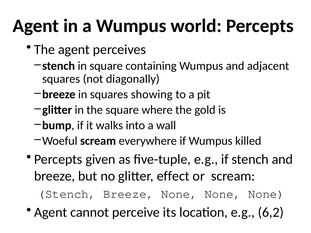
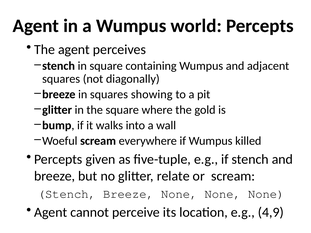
effect: effect -> relate (173, 176)
6,2: 6,2 -> 4,9 (271, 212)
